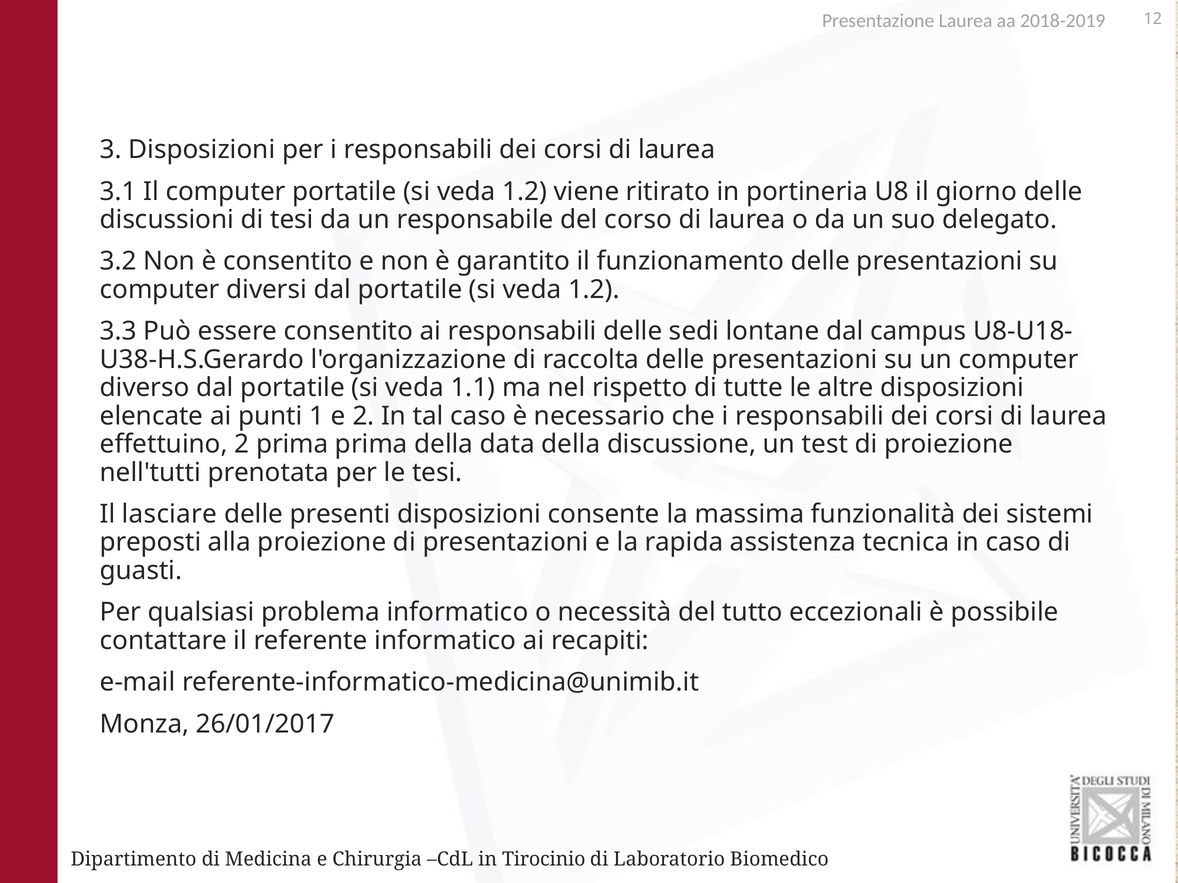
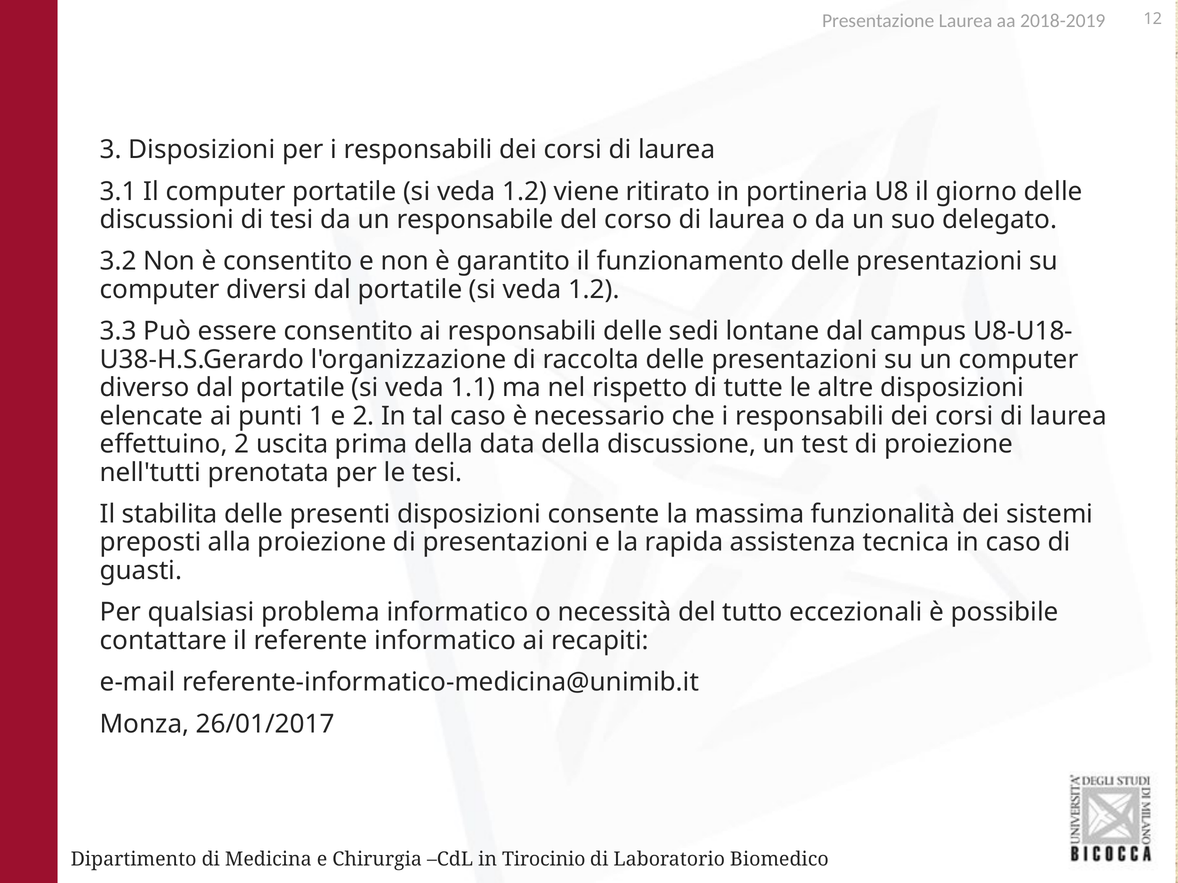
2 prima: prima -> uscita (292, 444)
lasciare: lasciare -> stabilita (170, 514)
